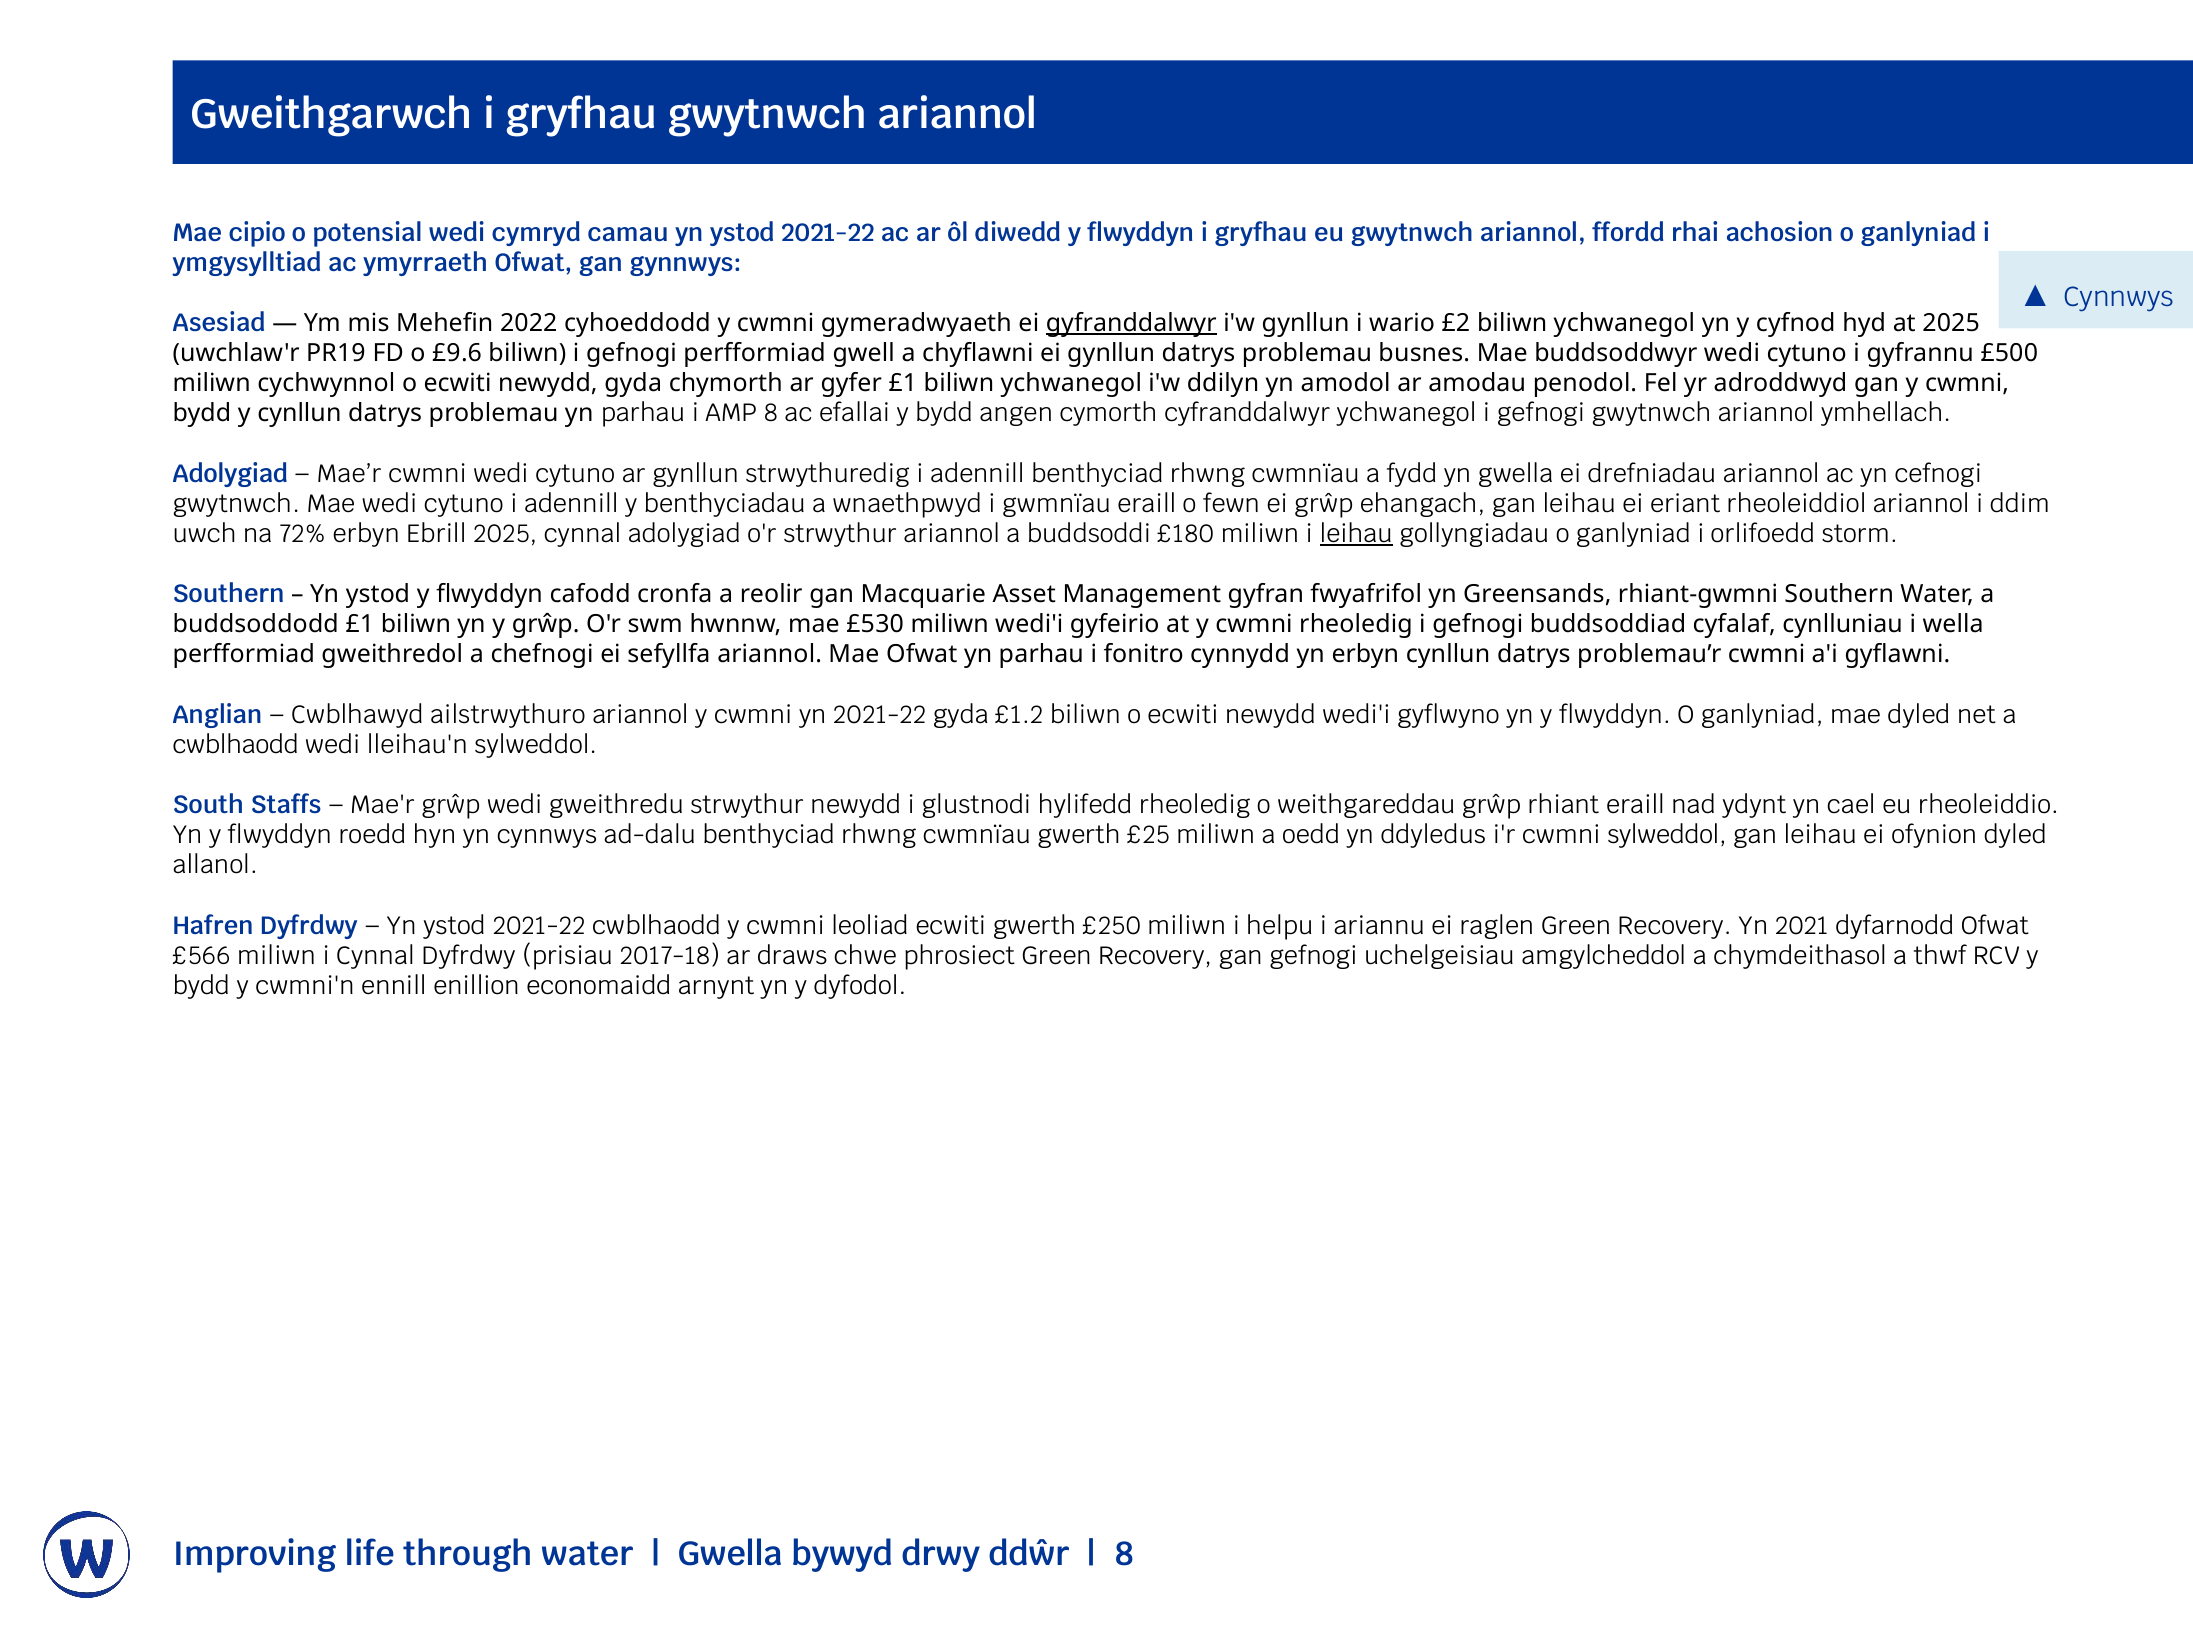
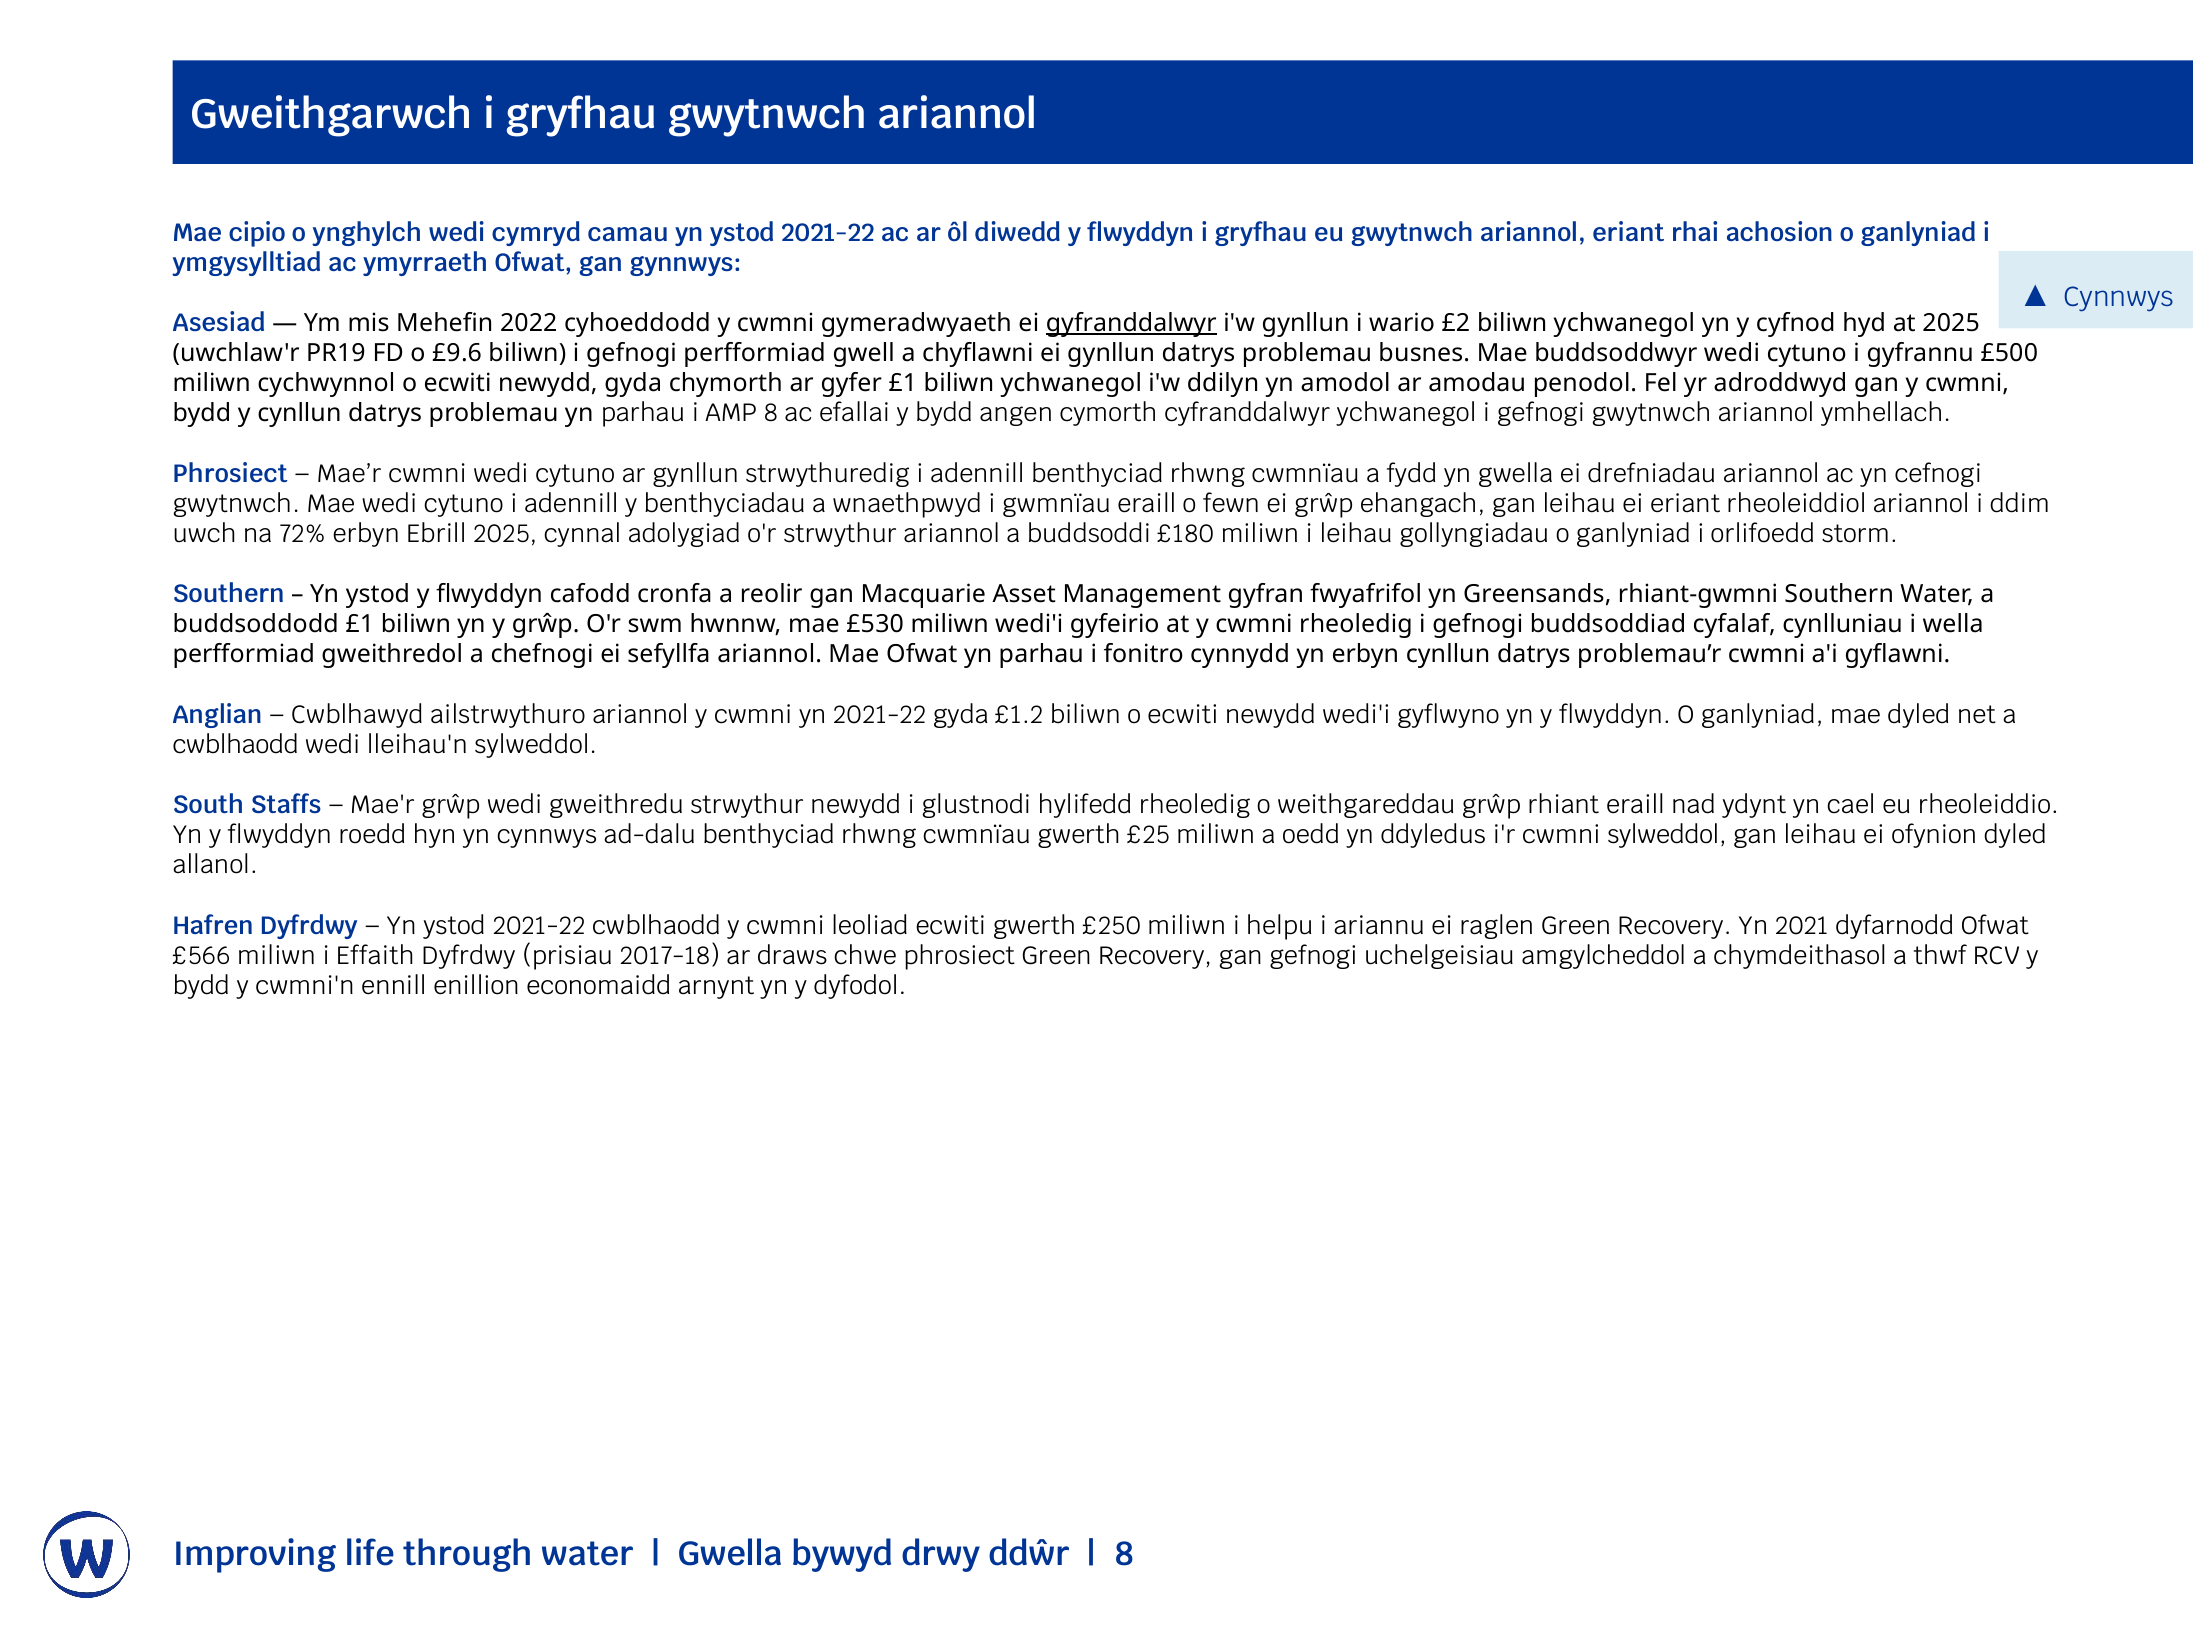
potensial: potensial -> ynghylch (367, 233)
ariannol ffordd: ffordd -> eriant (1628, 233)
Adolygiad: Adolygiad -> Phrosiect (230, 474)
leihau underline: present -> none (1356, 534)
i Cynnal: Cynnal -> Effaith (375, 956)
